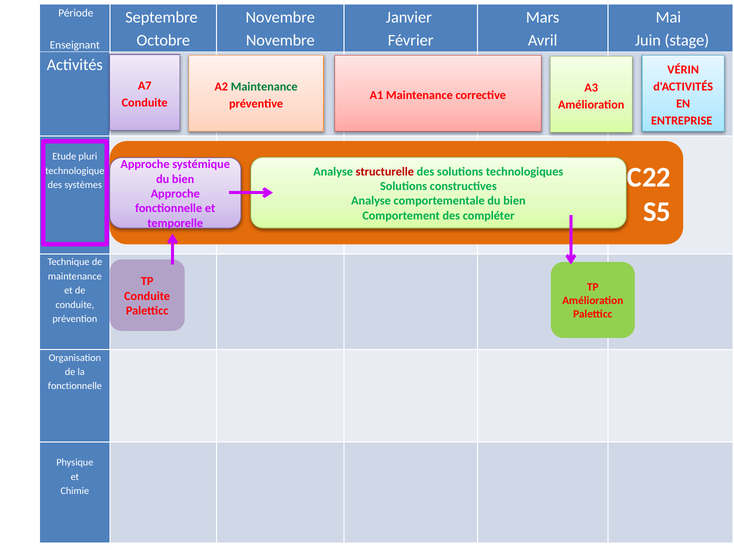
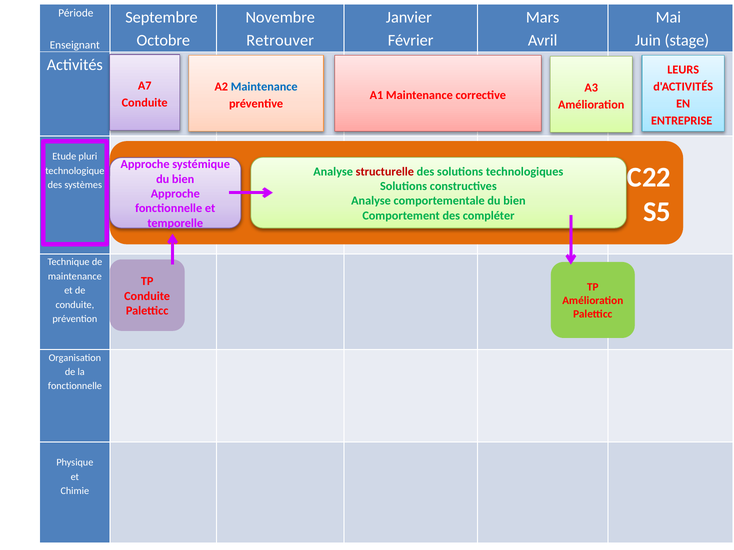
Novembre: Novembre -> Retrouver (280, 40)
VÉRIN: VÉRIN -> LEURS (683, 70)
Maintenance colour: green -> blue (264, 87)
